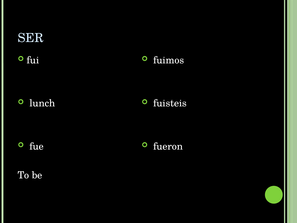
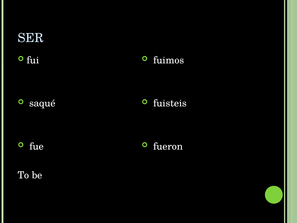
lunch: lunch -> saqué (42, 103)
